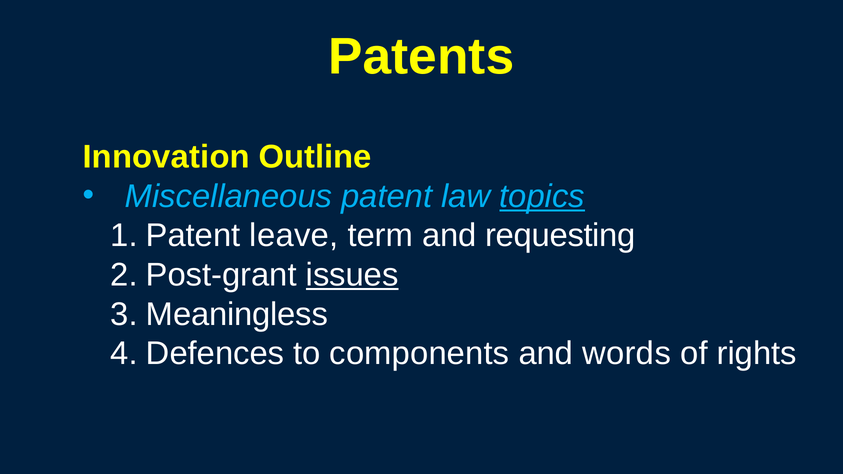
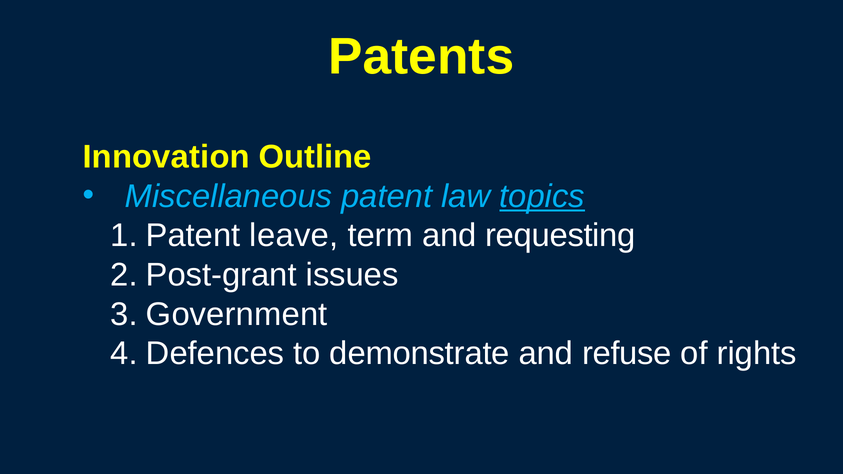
issues underline: present -> none (352, 275)
Meaningless: Meaningless -> Government (237, 314)
components: components -> demonstrate (420, 354)
words: words -> refuse (627, 354)
